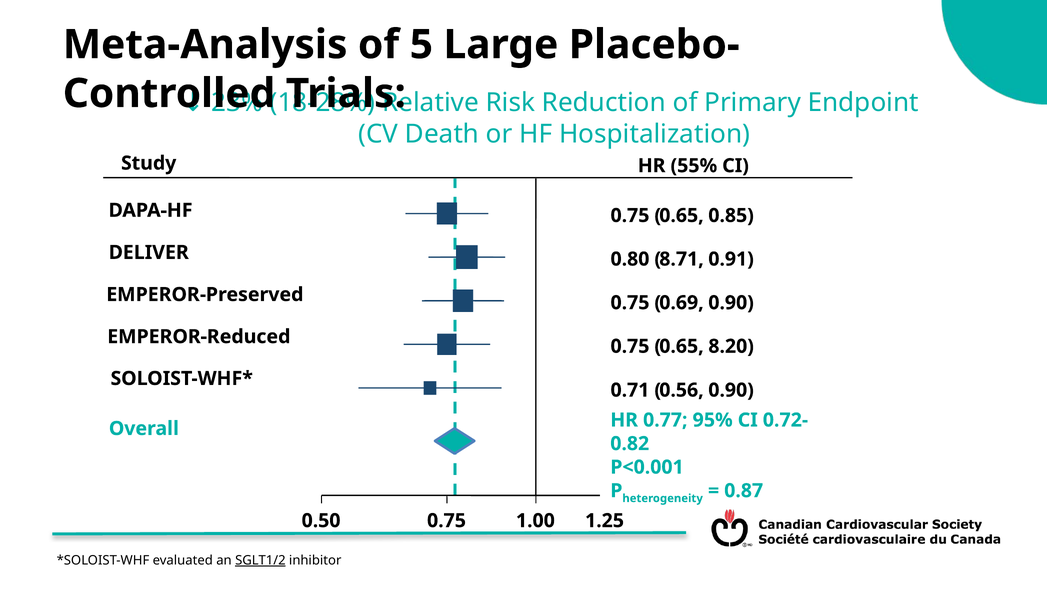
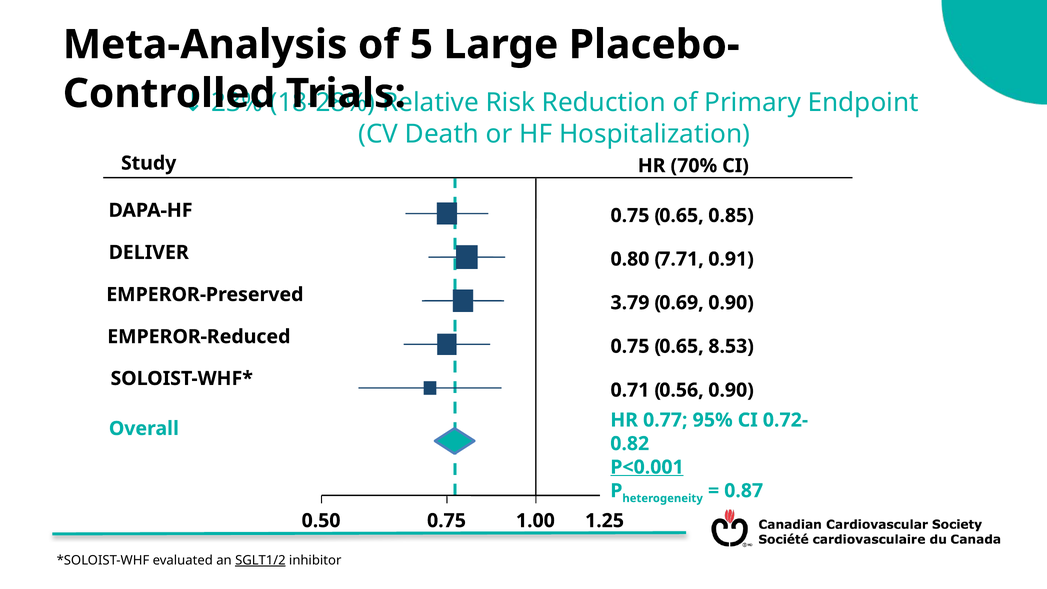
55%: 55% -> 70% (694, 166)
8.71: 8.71 -> 7.71 (682, 259)
0.75: 0.75 -> 3.79 (630, 303)
8.20: 8.20 -> 8.53 (731, 346)
P<0.001 underline: none -> present (647, 467)
